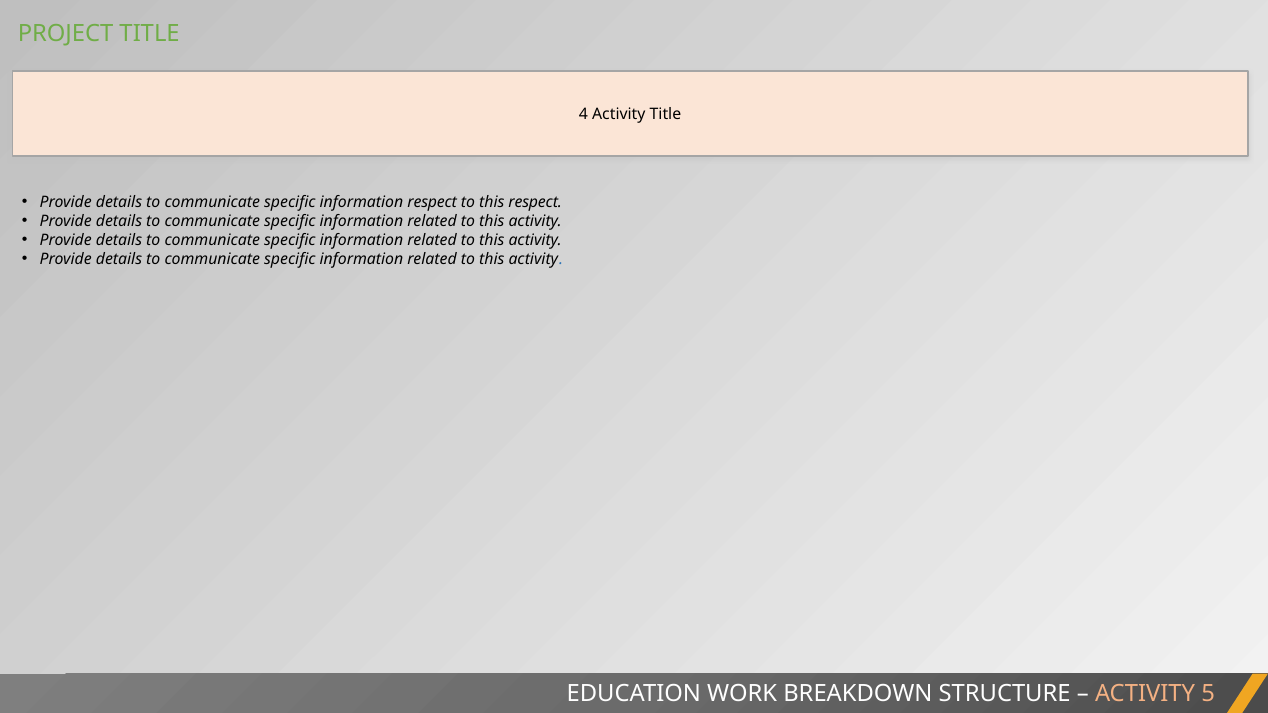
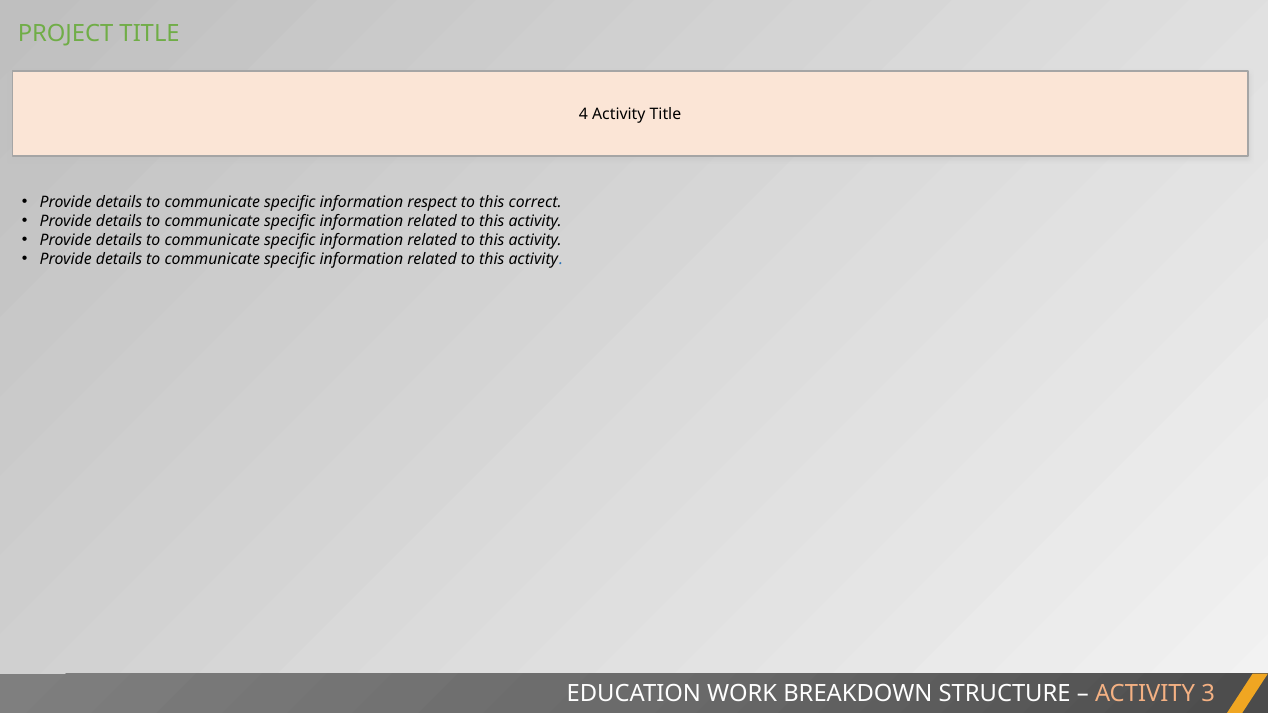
this respect: respect -> correct (535, 202)
5: 5 -> 3 (1208, 694)
